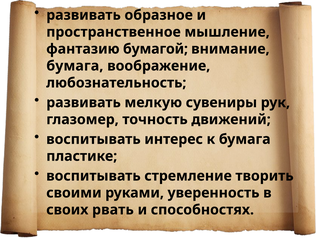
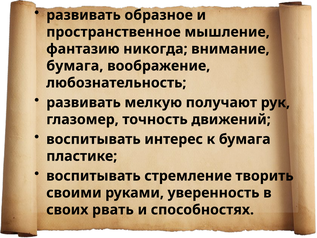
бумагой: бумагой -> никогда (155, 49)
сувениры: сувениры -> получают (221, 102)
